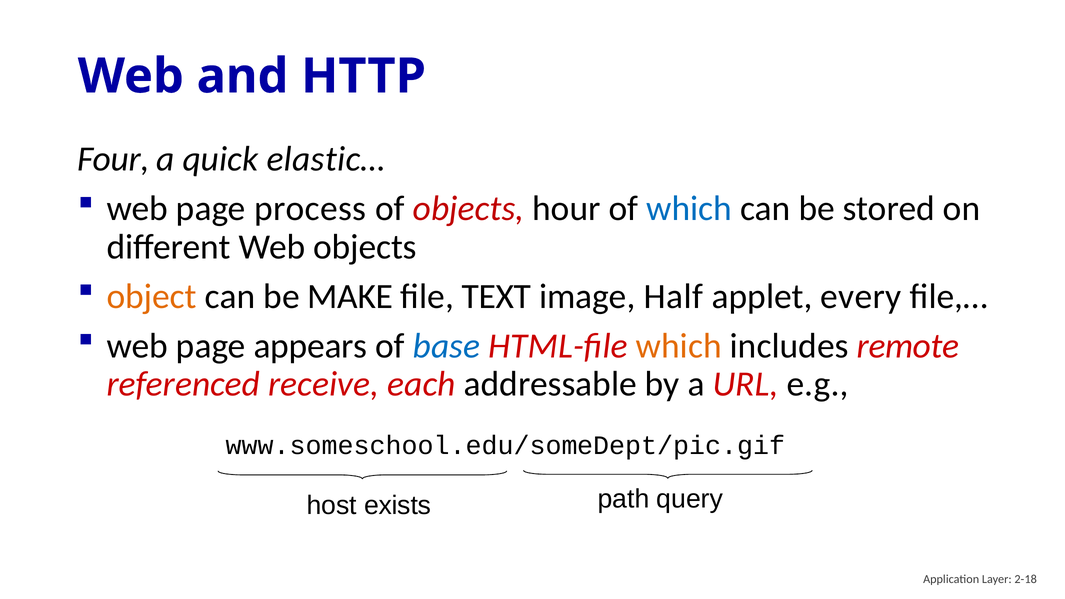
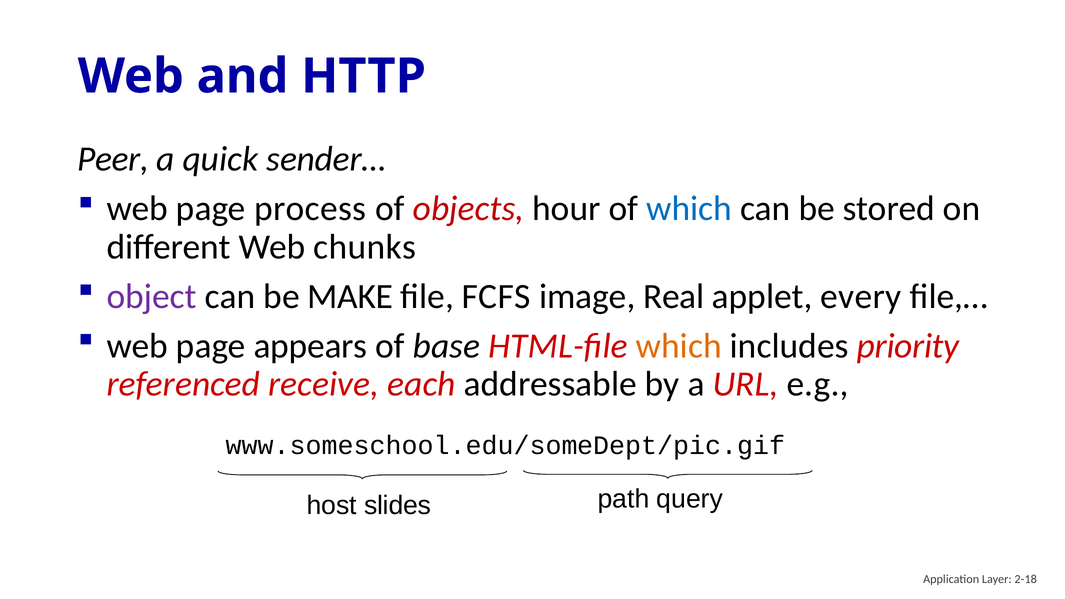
Four: Four -> Peer (113, 159)
elastic…: elastic… -> sender… (326, 159)
Web objects: objects -> chunks (365, 247)
object colour: orange -> purple (152, 296)
TEXT: TEXT -> FCFS (496, 296)
Half: Half -> Real (674, 296)
base colour: blue -> black (447, 346)
remote: remote -> priority (908, 346)
exists: exists -> slides (398, 506)
